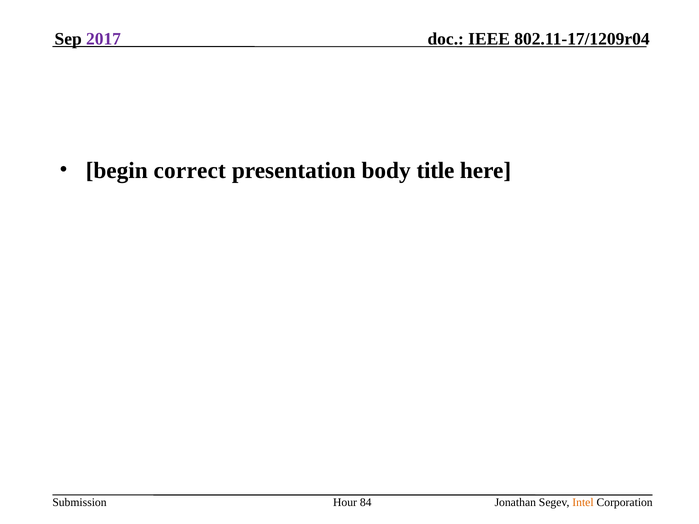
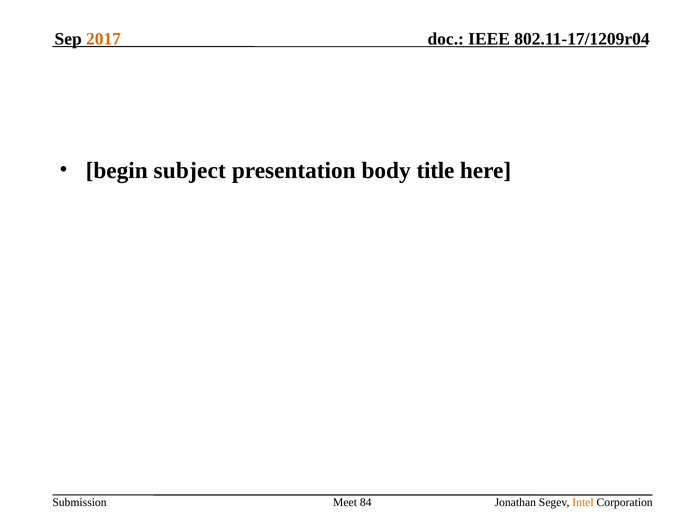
2017 colour: purple -> orange (104, 39)
correct: correct -> subject (190, 171)
Hour: Hour -> Meet (345, 503)
